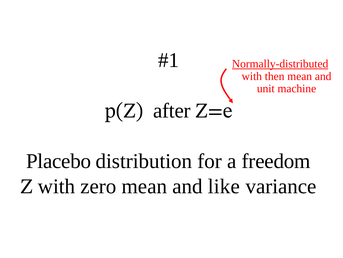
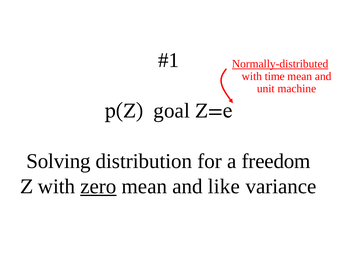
then: then -> time (275, 76)
after: after -> goal (172, 110)
Placebo: Placebo -> Solving (59, 161)
zero underline: none -> present (98, 186)
